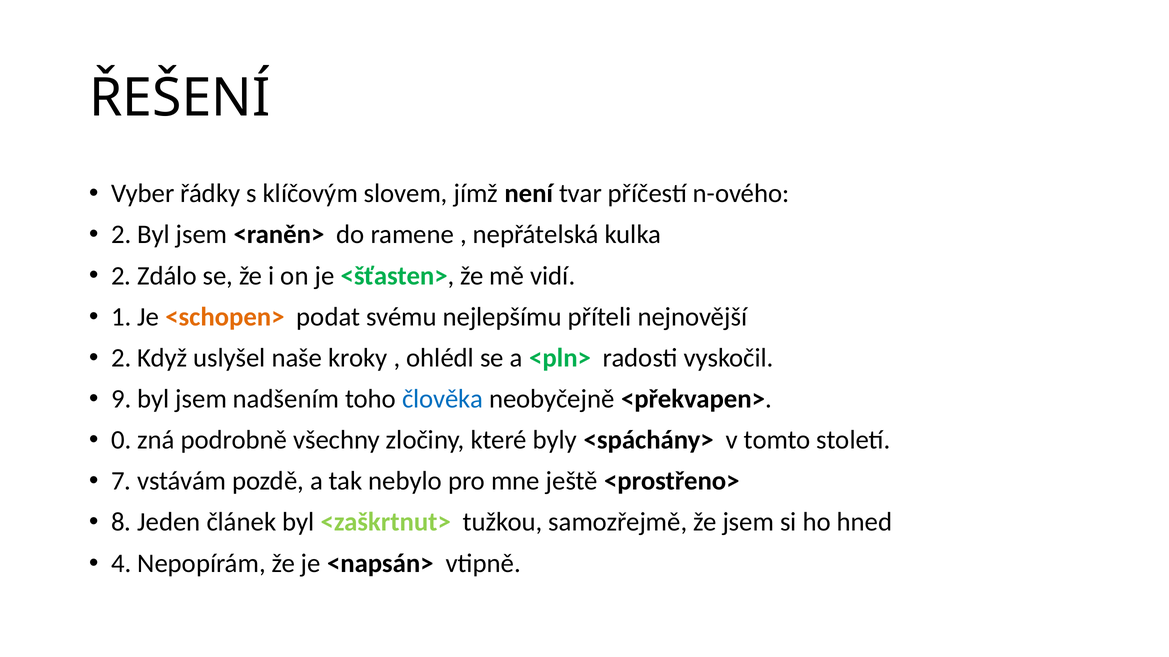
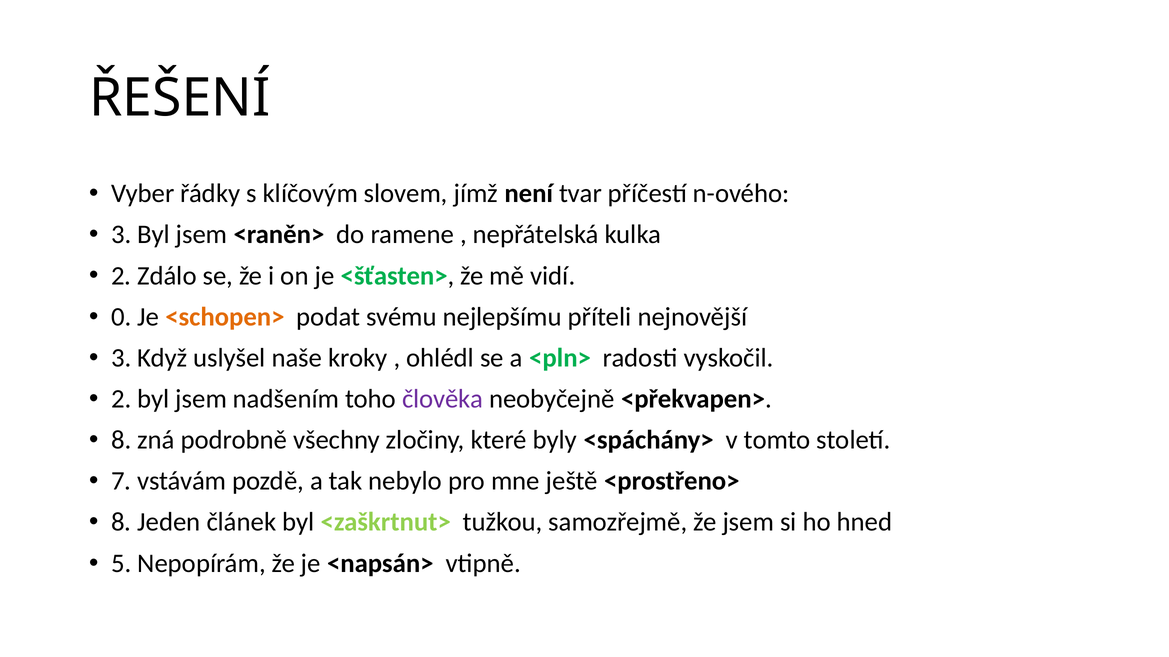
2: 2 -> 3 (121, 235)
1: 1 -> 0 (121, 317)
2: 2 -> 3 (121, 358)
9: 9 -> 2 (121, 399)
člověka colour: blue -> purple (443, 399)
0: 0 -> 8 (121, 440)
4: 4 -> 5 (121, 564)
